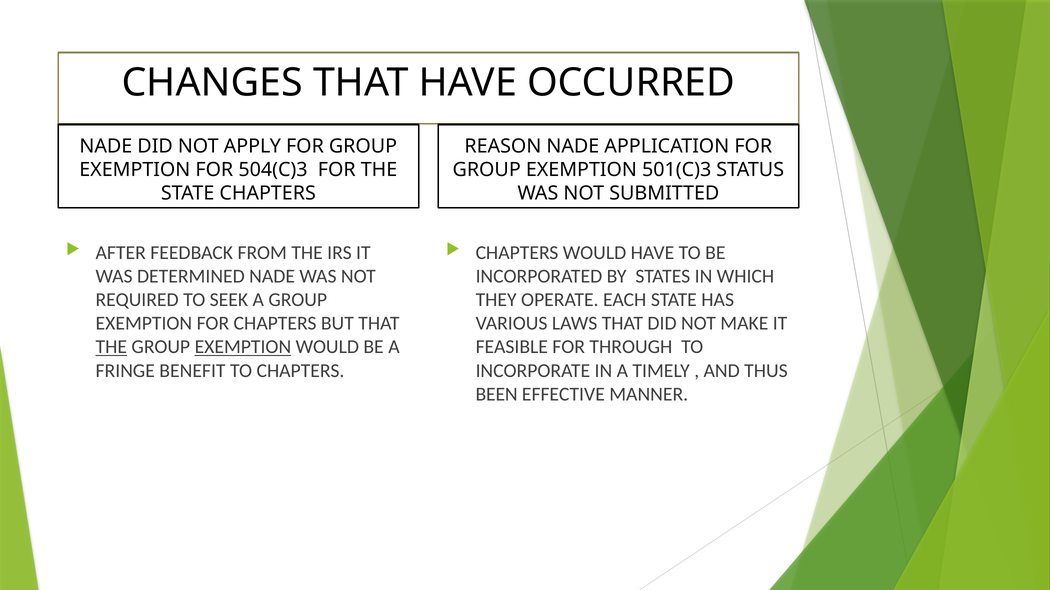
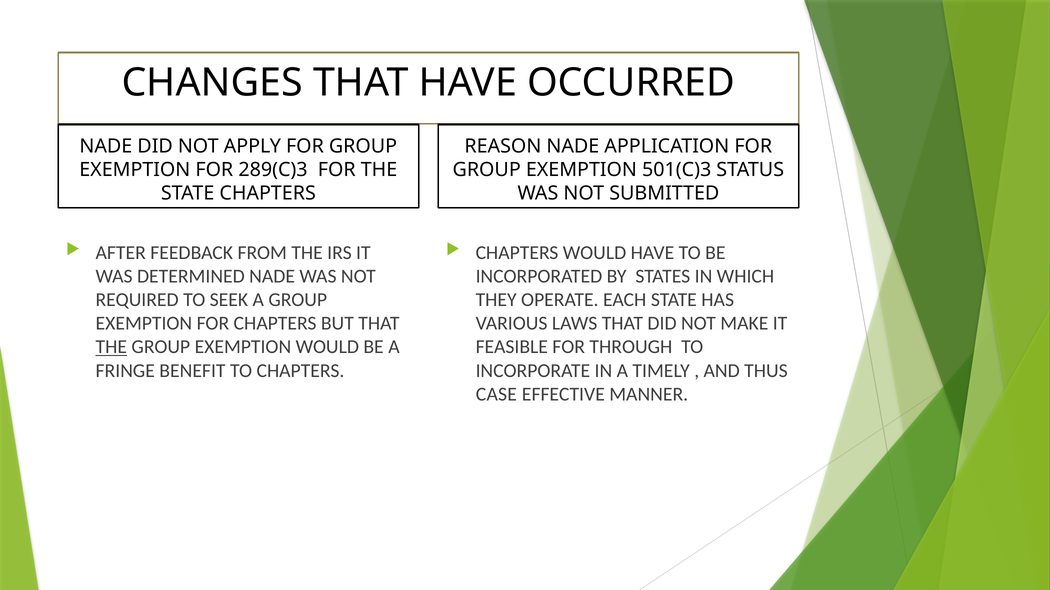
504(C)3: 504(C)3 -> 289(C)3 (273, 170)
EXEMPTION underline: present -> none (243, 347)
BEEN: BEEN -> CASE (496, 395)
